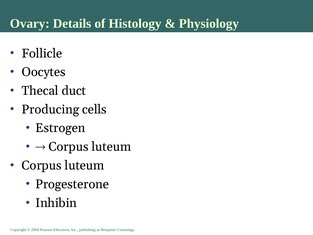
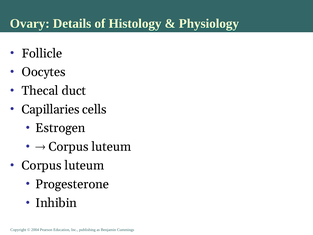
Producing: Producing -> Capillaries (50, 109)
